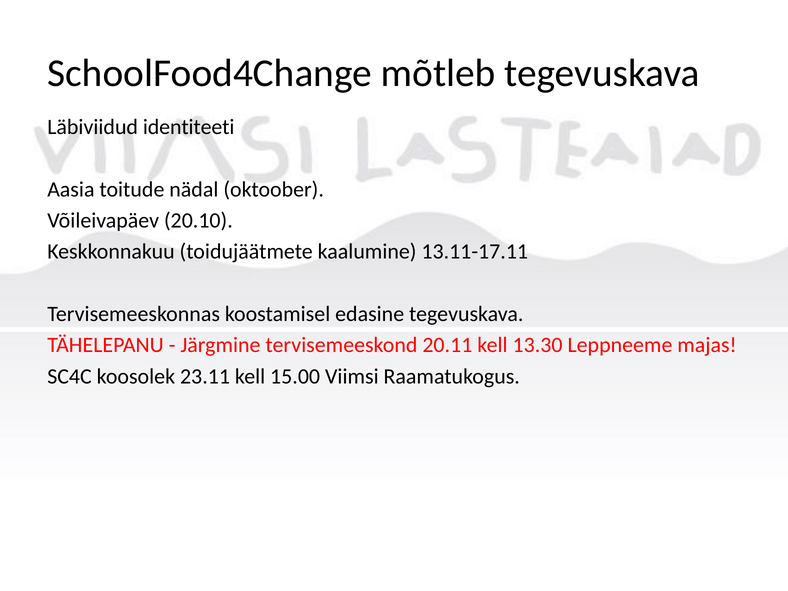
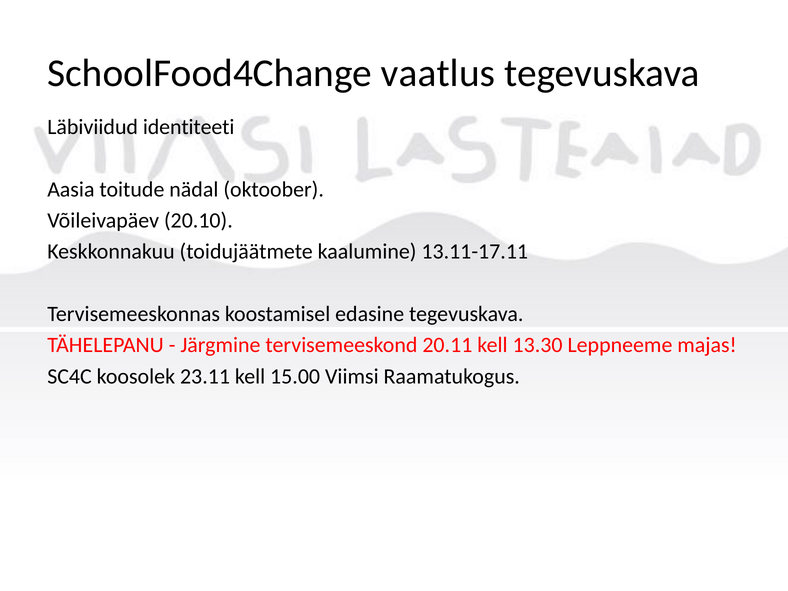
mõtleb: mõtleb -> vaatlus (438, 73)
